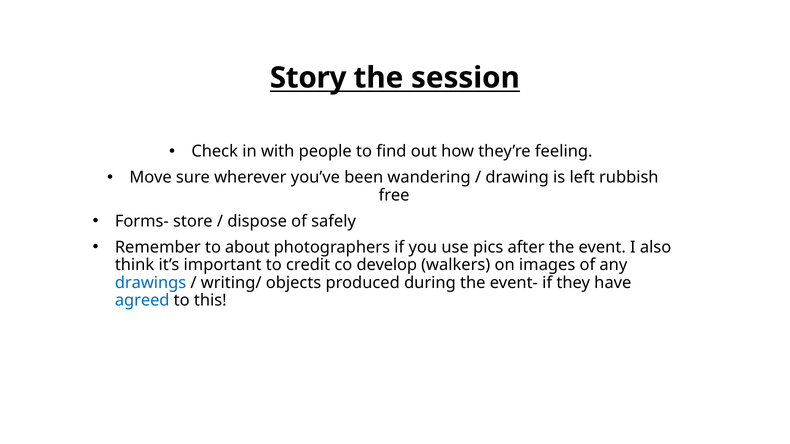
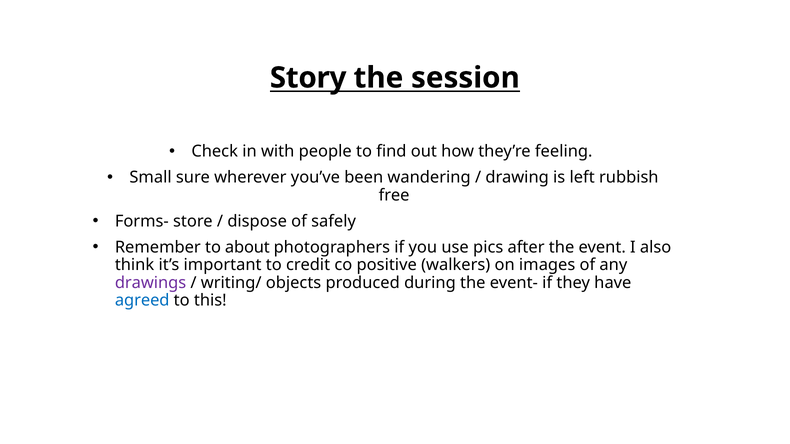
Move: Move -> Small (151, 178)
develop: develop -> positive (387, 265)
drawings colour: blue -> purple (151, 283)
